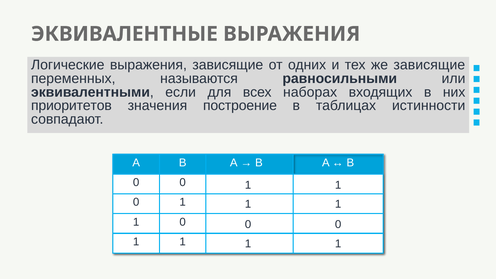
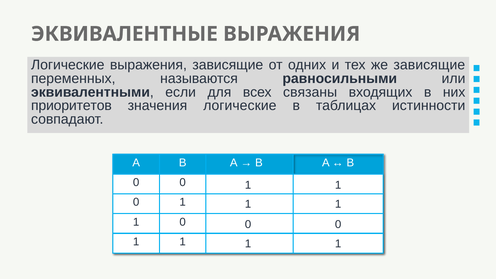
наборах: наборах -> связаны (310, 92)
значения построение: построение -> логические (240, 106)
